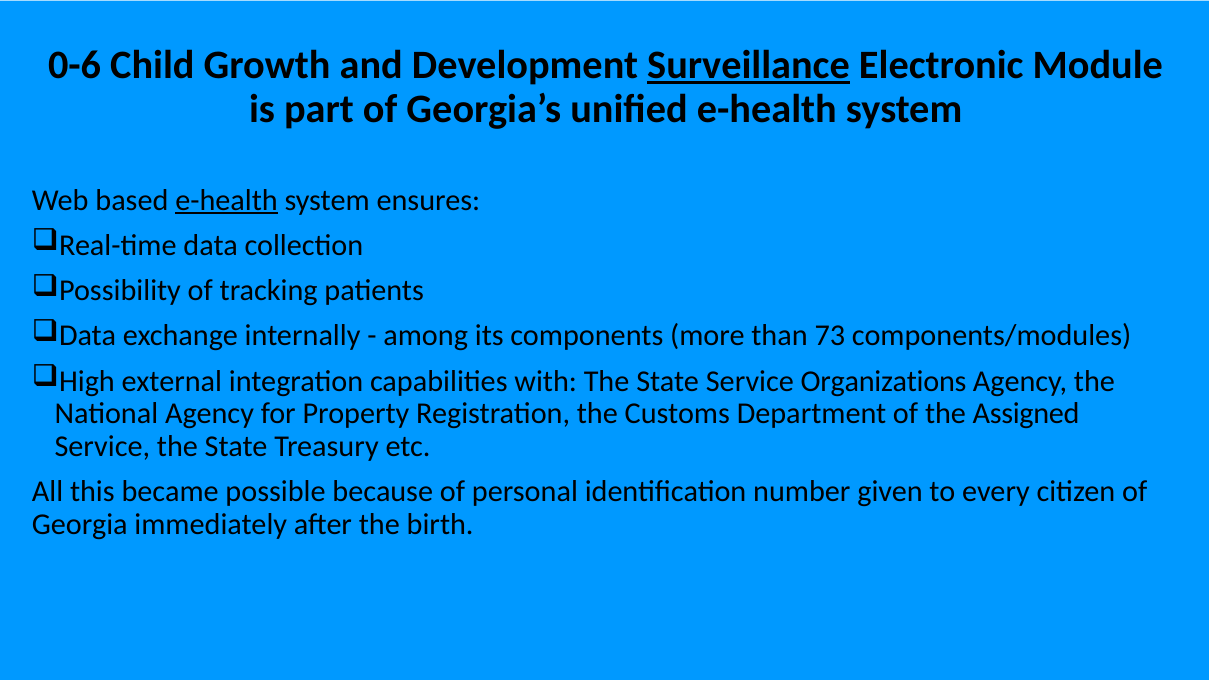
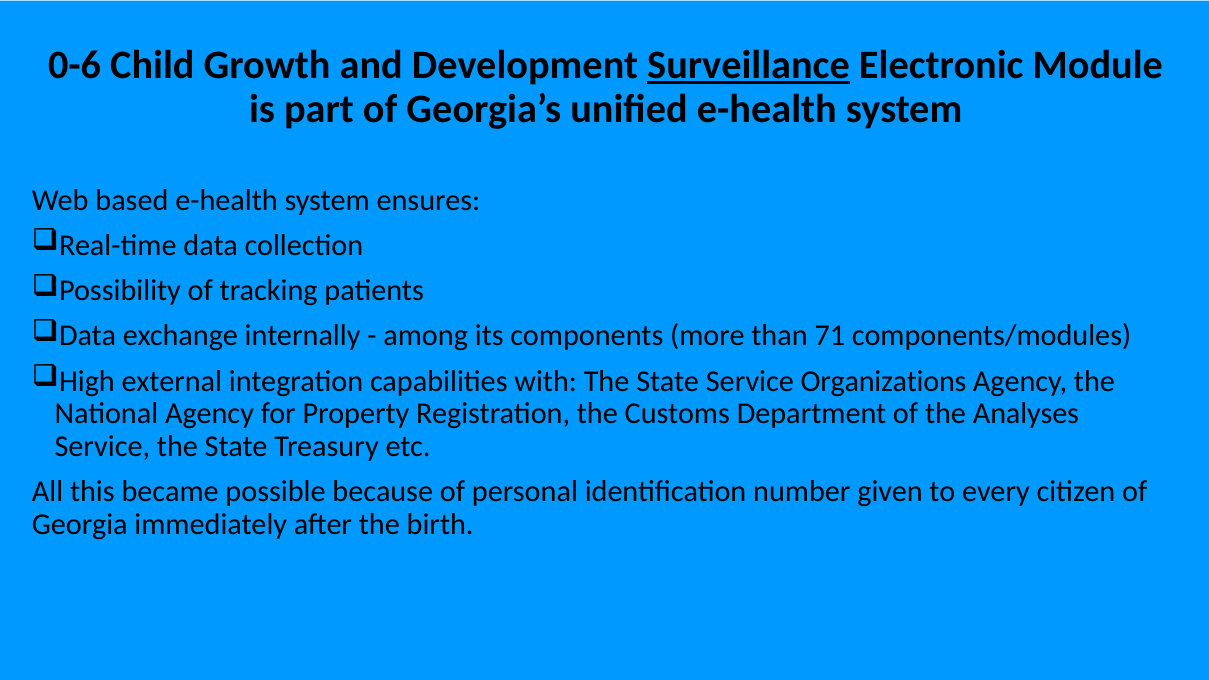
e-health underline: present -> none (227, 200)
73: 73 -> 71 (830, 336)
Assigned: Assigned -> Analyses (1026, 414)
